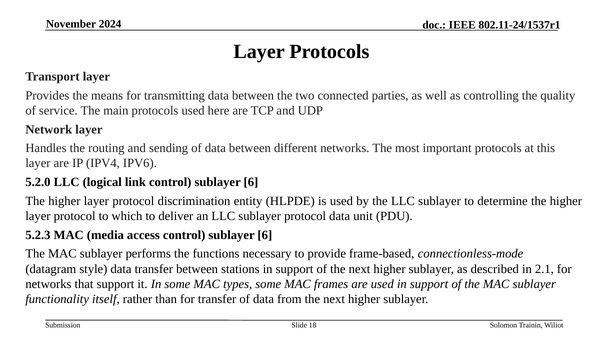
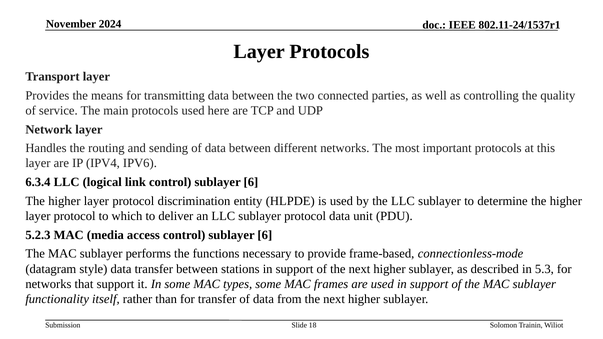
5.2.0: 5.2.0 -> 6.3.4 (38, 182)
2.1: 2.1 -> 5.3 (544, 269)
